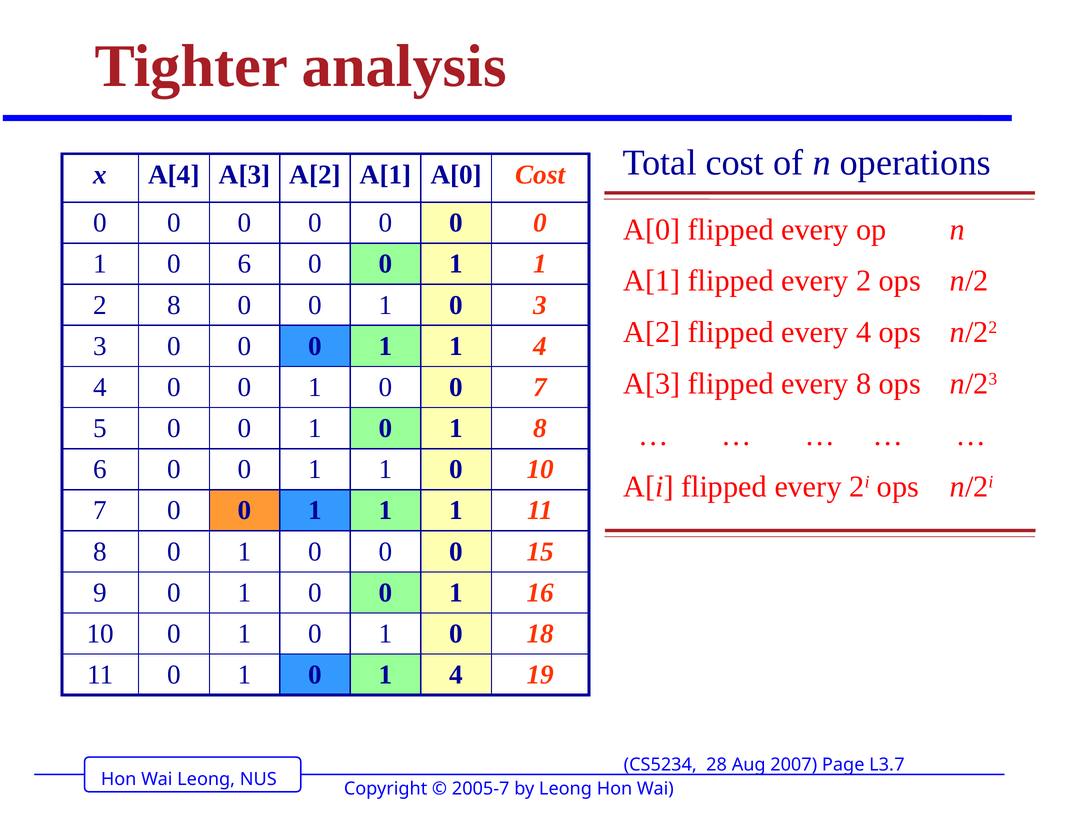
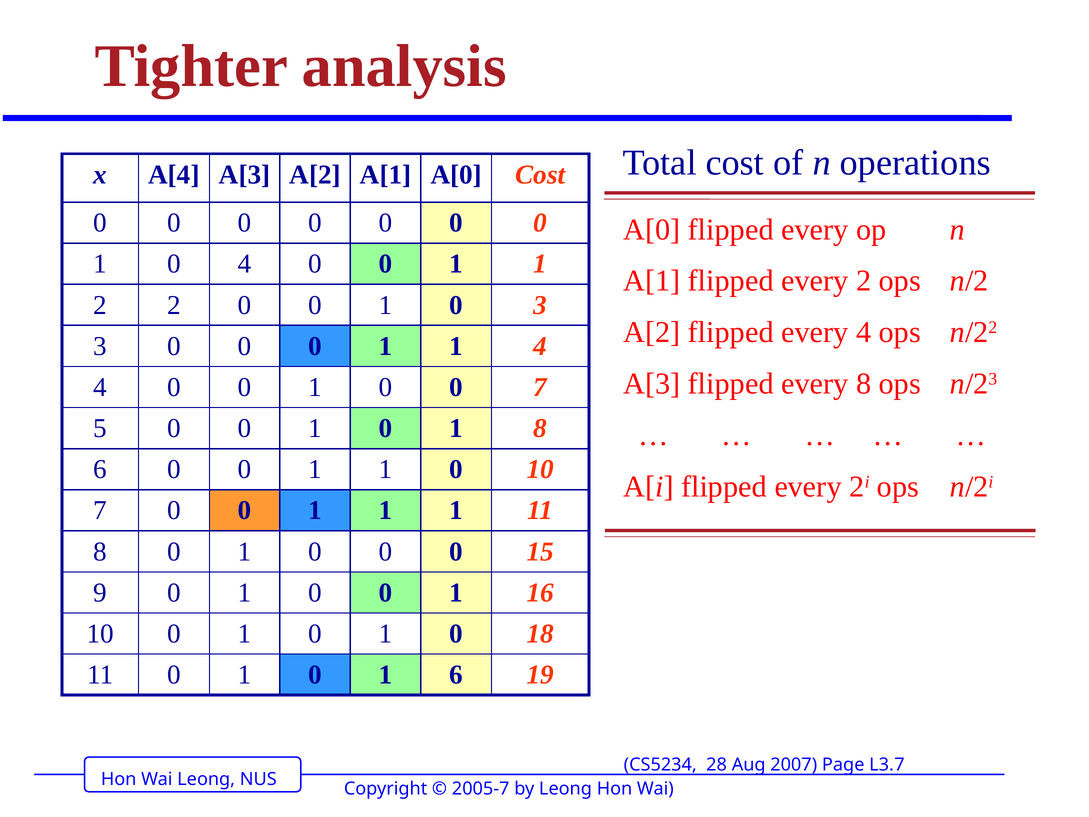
0 6: 6 -> 4 (245, 264)
2 8: 8 -> 2 (174, 305)
0 1 4: 4 -> 6 (456, 675)
